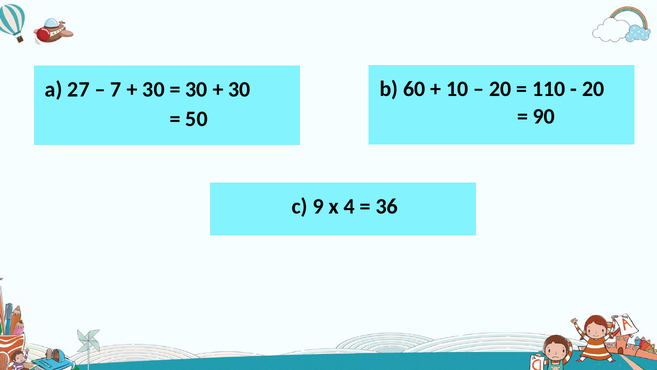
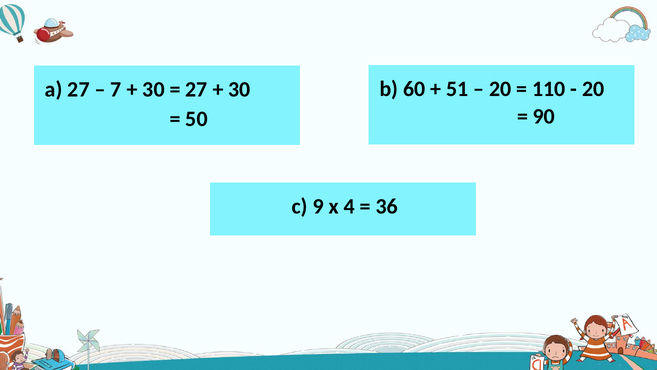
10: 10 -> 51 (457, 89)
30: 30 -> 27 (196, 89)
